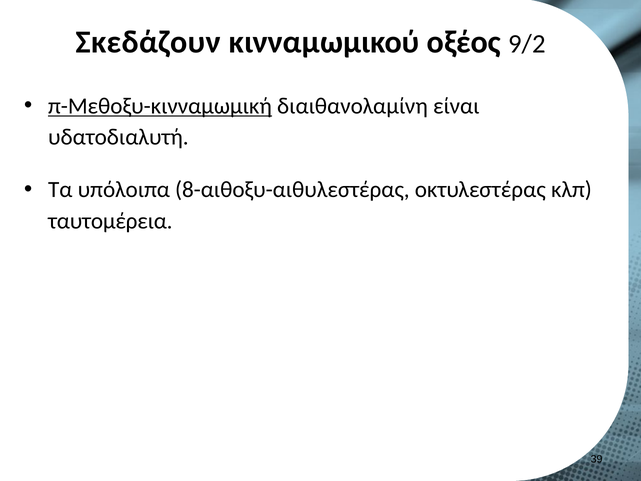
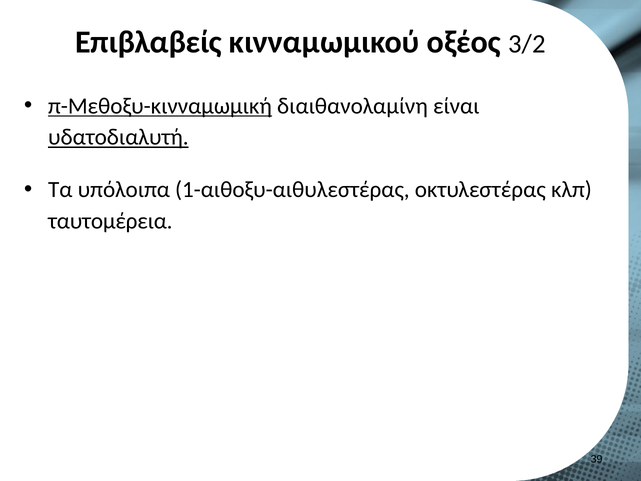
Σκεδάζουν: Σκεδάζουν -> Επιβλαβείς (149, 42)
9/2: 9/2 -> 3/2 (527, 44)
υδατοδιαλυτή underline: none -> present (118, 137)
8-αιθοξυ-αιθυλεστέρας: 8-αιθοξυ-αιθυλεστέρας -> 1-αιθοξυ-αιθυλεστέρας (292, 190)
